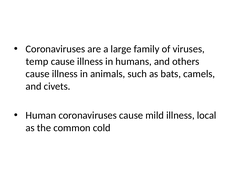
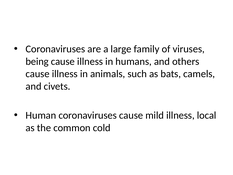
temp: temp -> being (37, 61)
